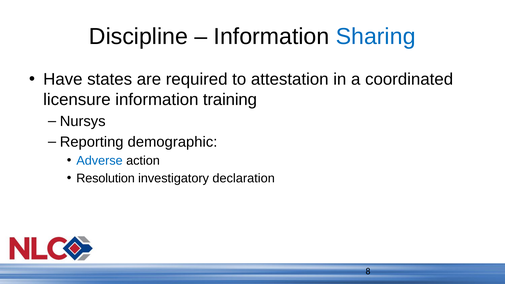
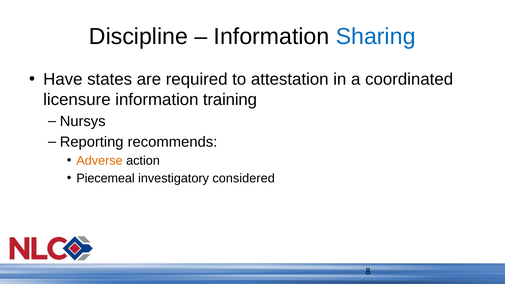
demographic: demographic -> recommends (172, 142)
Adverse colour: blue -> orange (100, 161)
Resolution: Resolution -> Piecemeal (106, 179)
declaration: declaration -> considered (244, 179)
